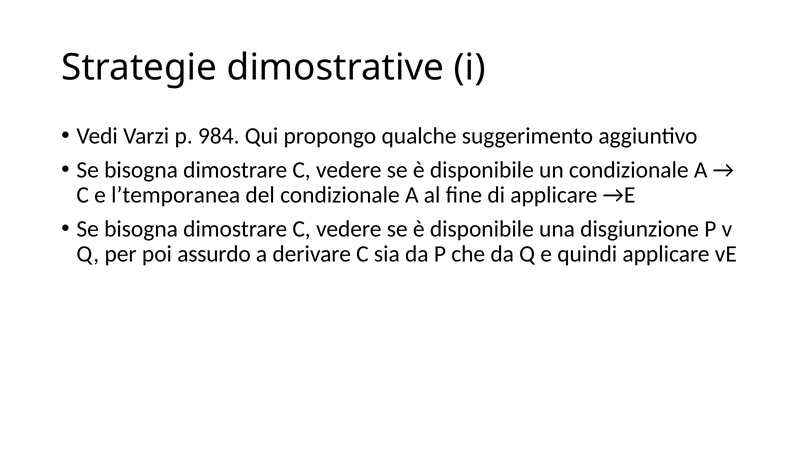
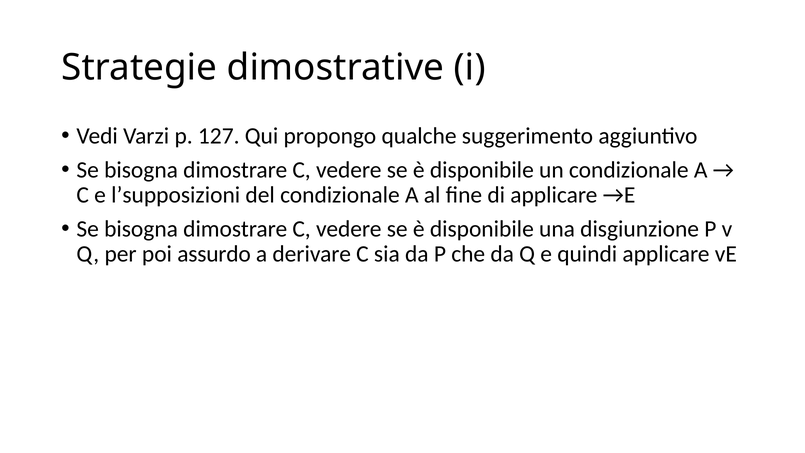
984: 984 -> 127 (219, 136)
l’temporanea: l’temporanea -> l’supposizioni (176, 195)
